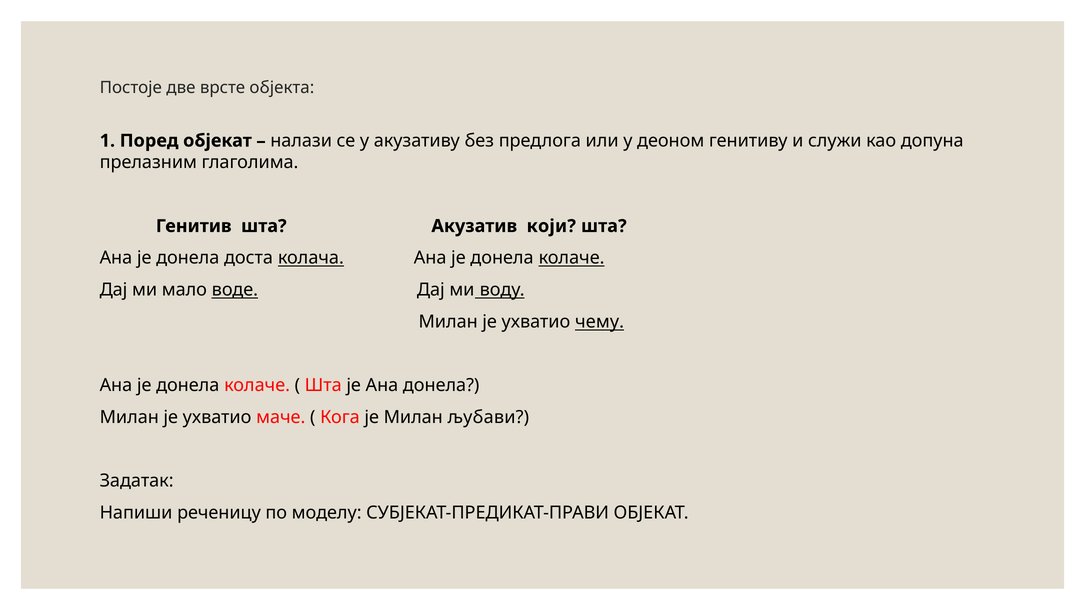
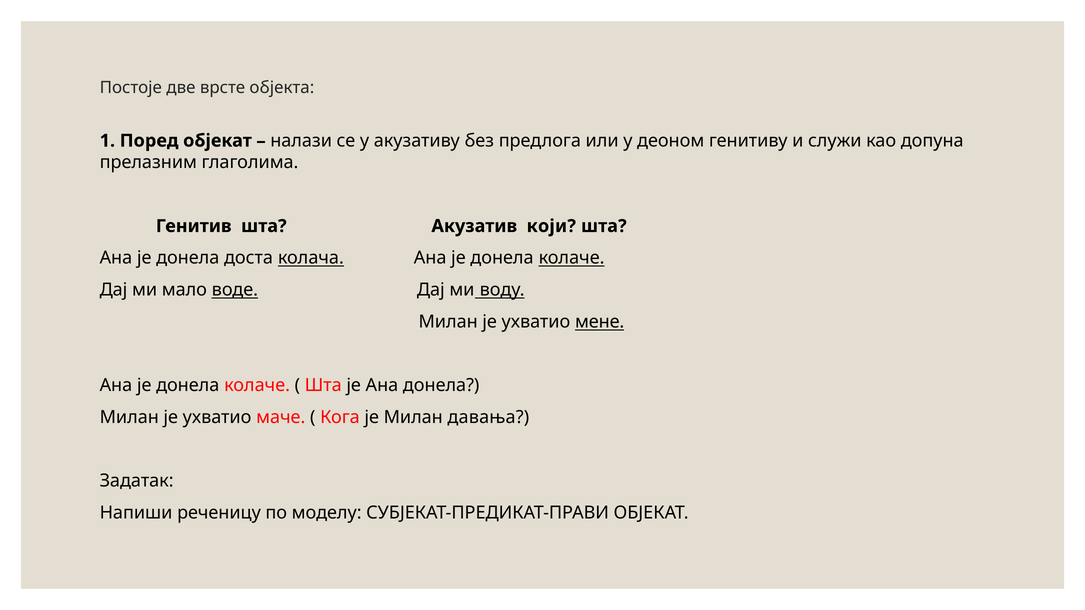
чему: чему -> мене (600, 322)
љубави: љубави -> давања (488, 417)
